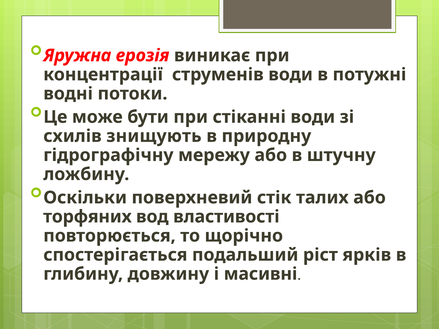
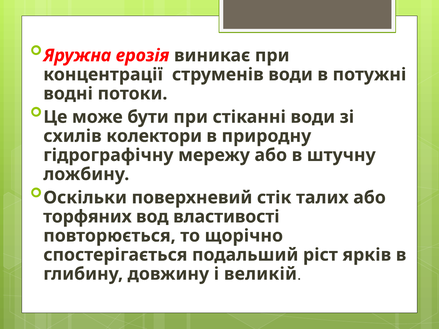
знищують: знищують -> колектори (154, 136)
масивні: масивні -> великій (260, 274)
